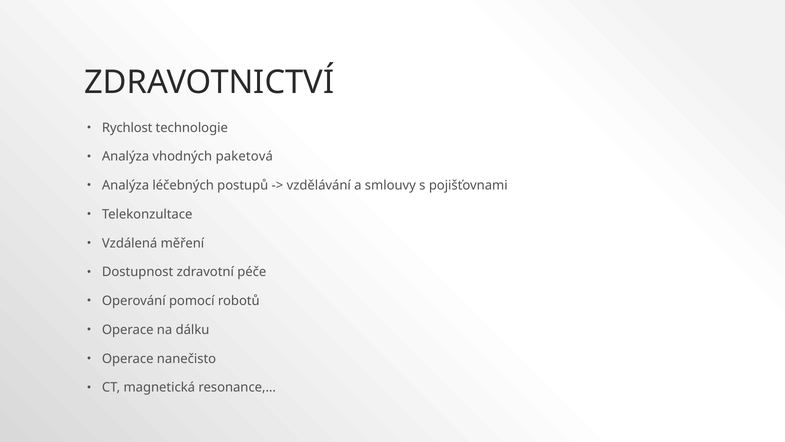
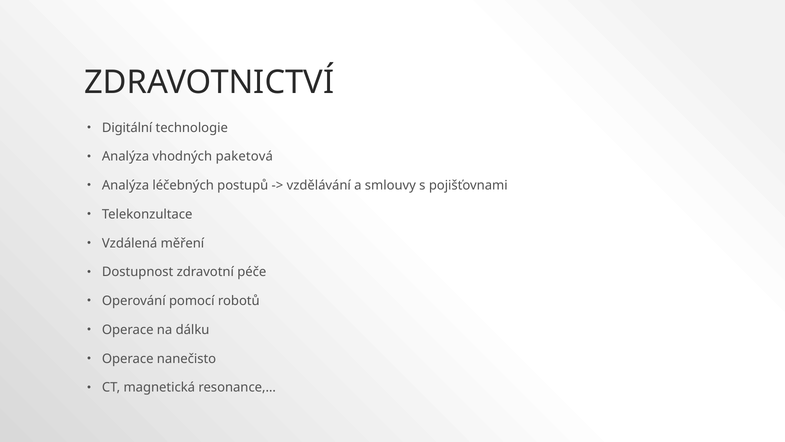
Rychlost: Rychlost -> Digitální (127, 128)
